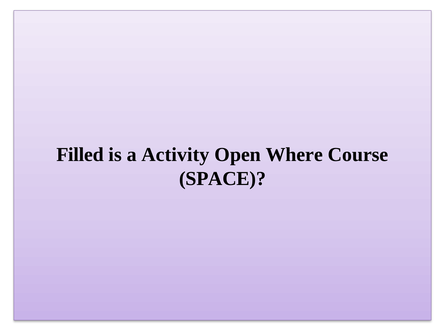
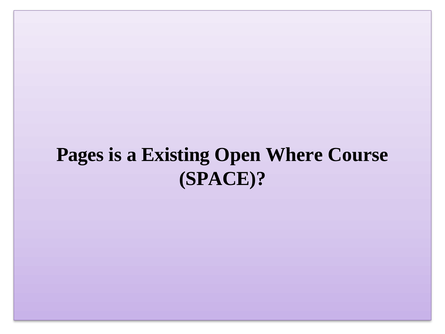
Filled: Filled -> Pages (80, 155)
Activity: Activity -> Existing (176, 155)
